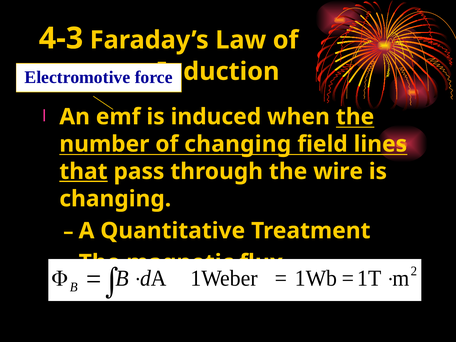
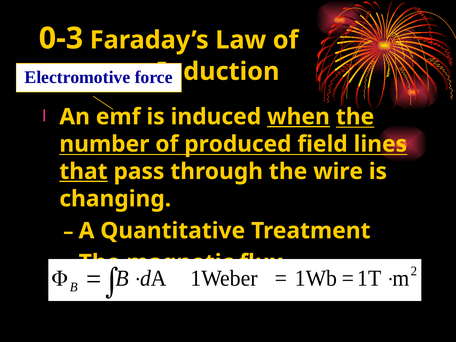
4-3: 4-3 -> 0-3 (61, 38)
when underline: none -> present (298, 117)
of changing: changing -> produced (238, 144)
